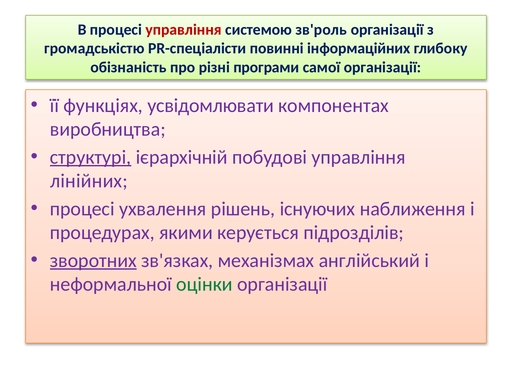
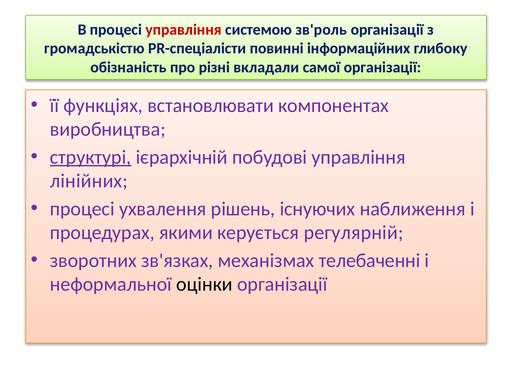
програми: програми -> вкладали (266, 67)
усвідомлювати: усвідомлювати -> встановлювати (211, 105)
підрозділів: підрозділів -> регулярній (354, 233)
зворотних underline: present -> none (93, 261)
англійський: англійський -> телебаченні (369, 261)
оцінки colour: green -> black (205, 284)
